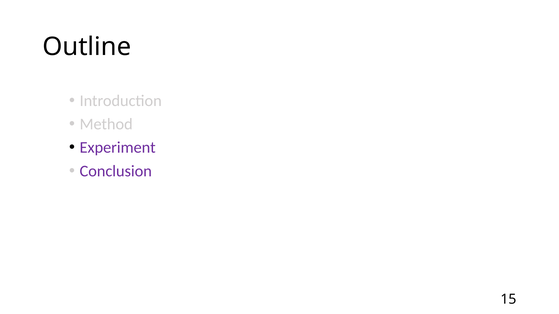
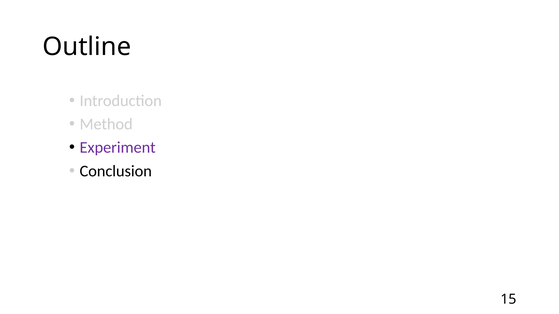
Conclusion colour: purple -> black (116, 171)
